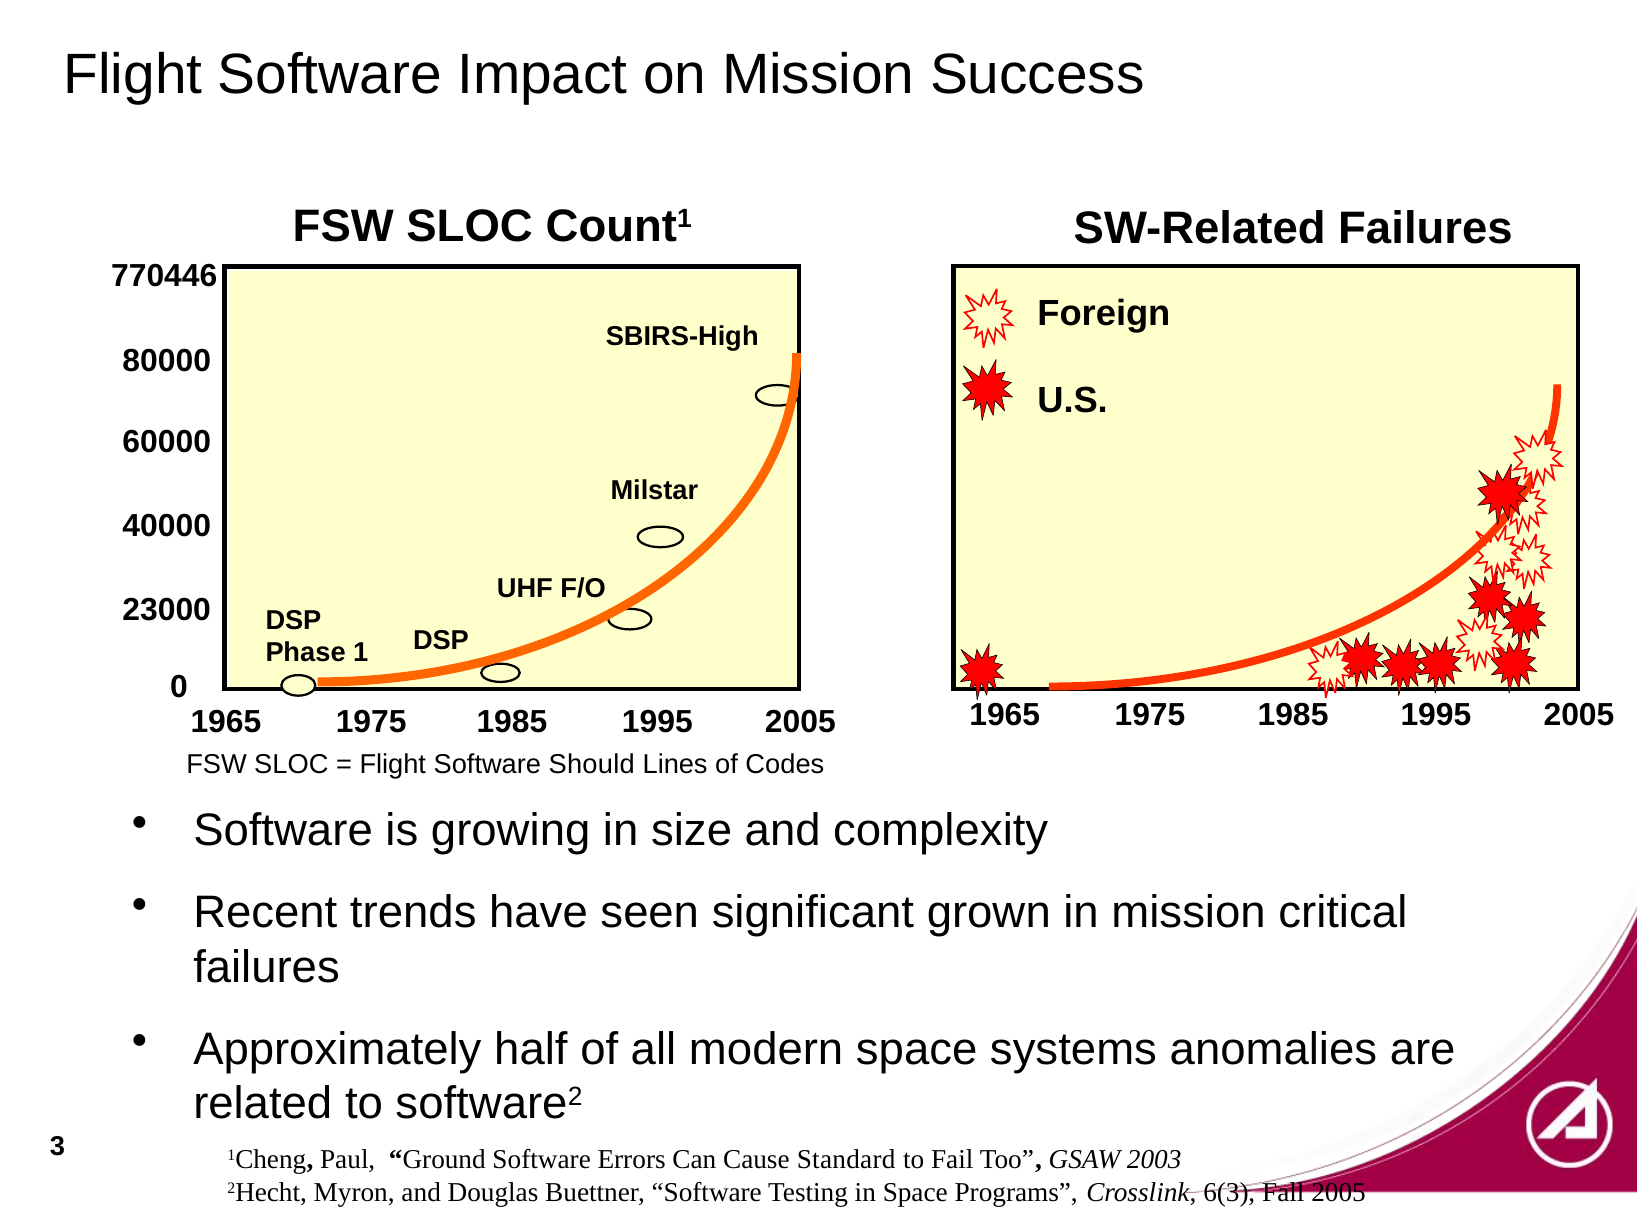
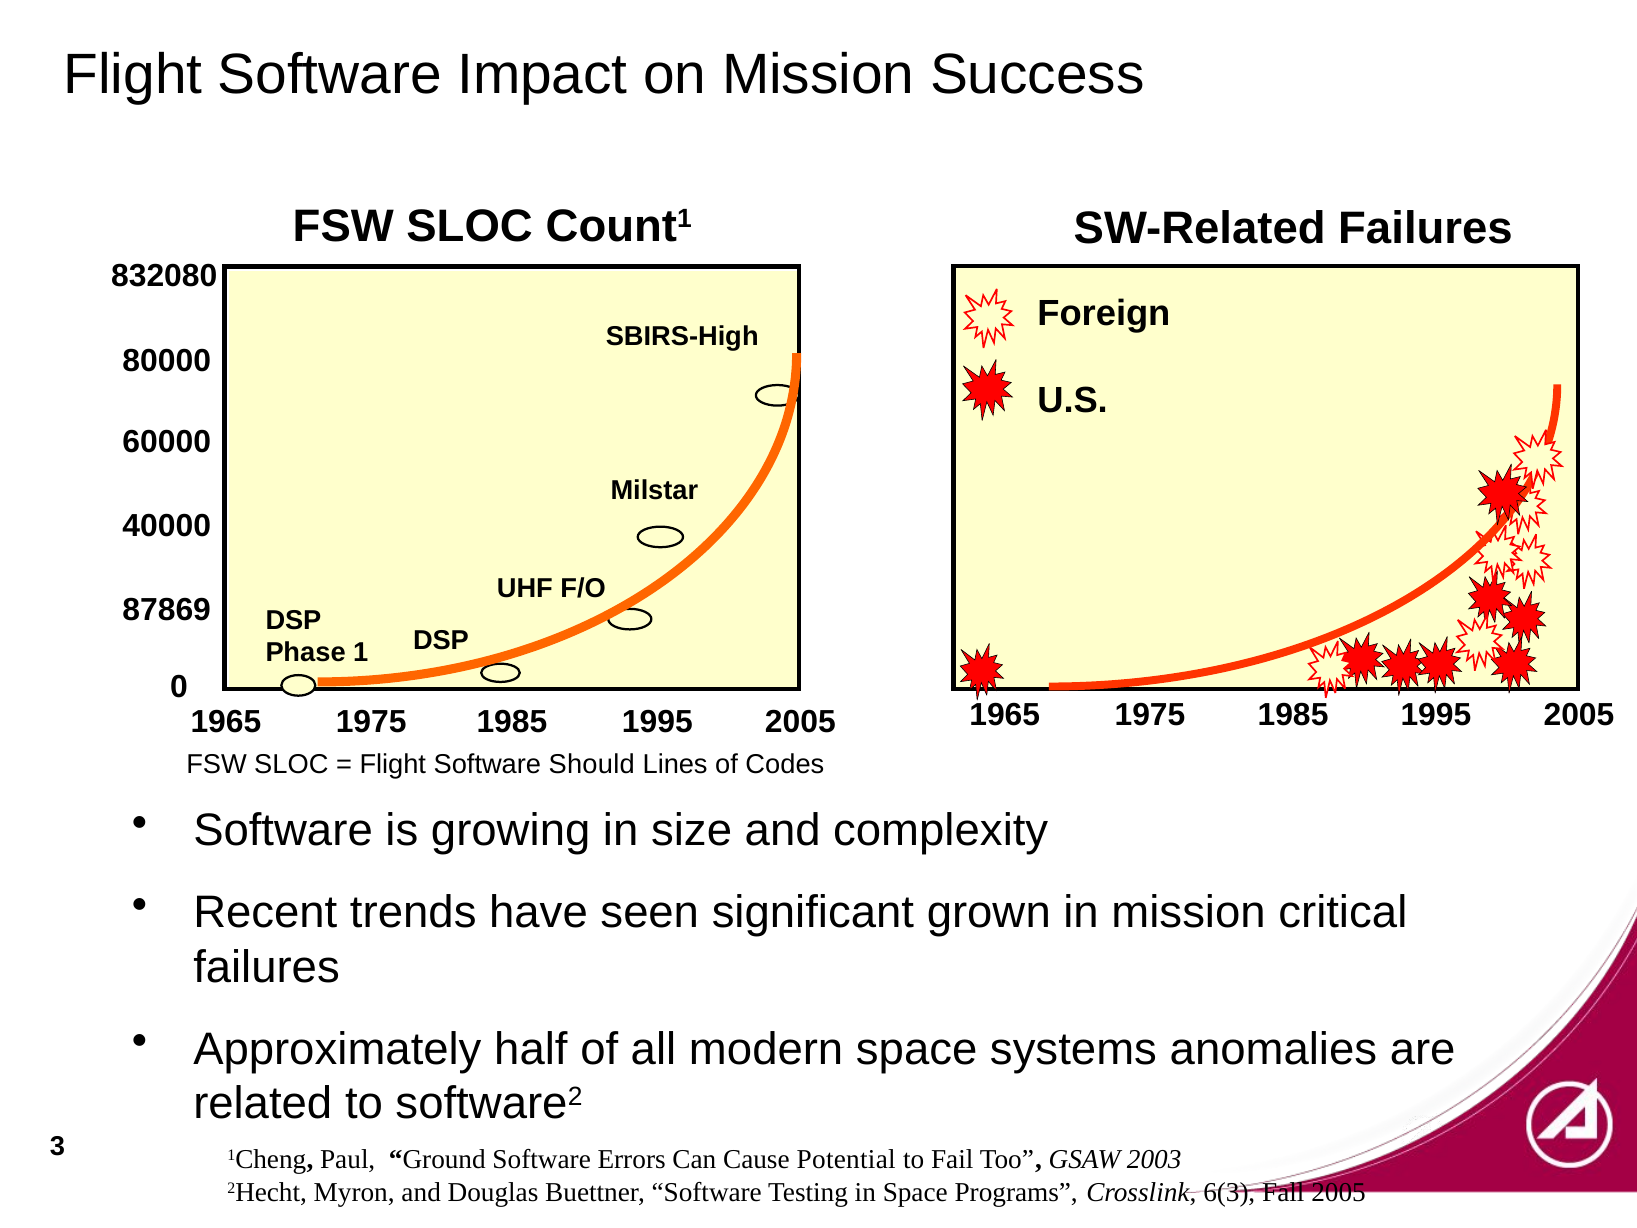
770446: 770446 -> 832080 (164, 276)
23000: 23000 -> 87869 (167, 610)
Standard: Standard -> Potential (846, 1160)
